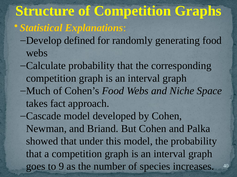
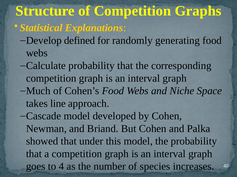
fact: fact -> line (58, 104)
9: 9 -> 4 (61, 167)
